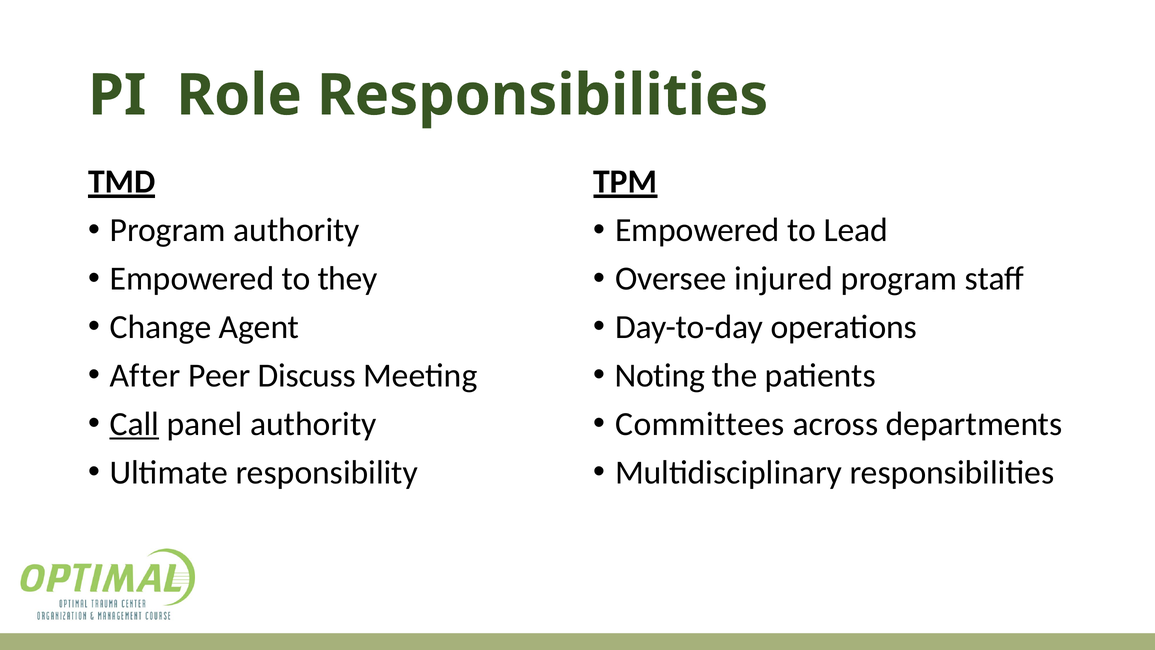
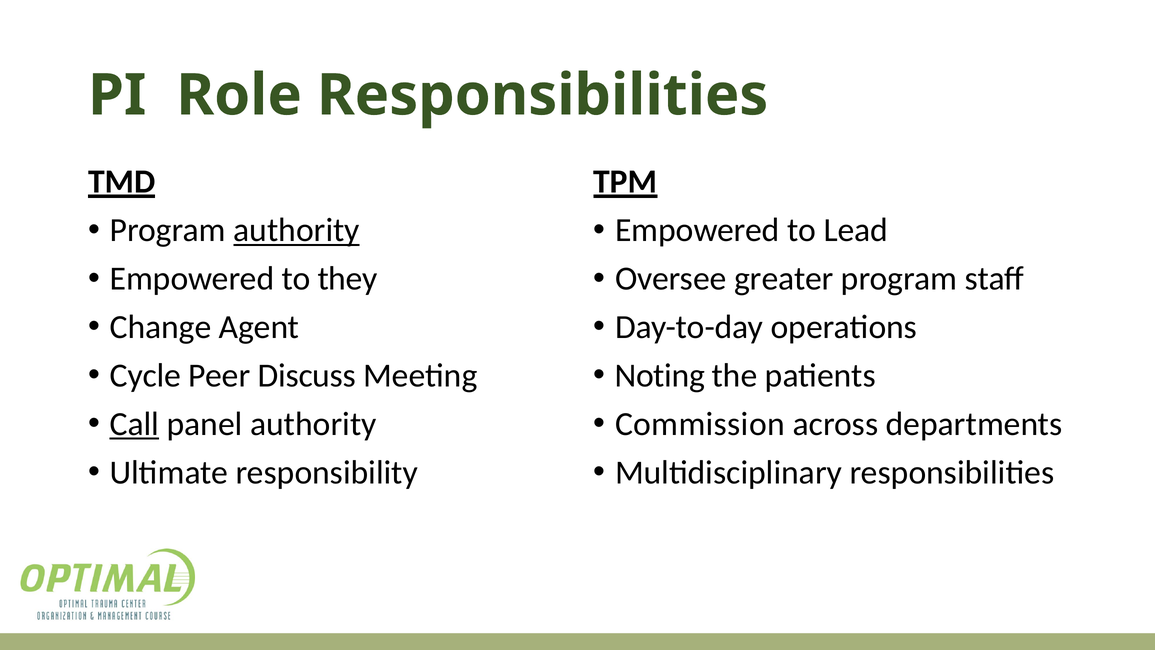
authority underline: none -> present (297, 230)
injured: injured -> greater (784, 279)
After: After -> Cycle (145, 375)
Committees: Committees -> Commission (700, 424)
